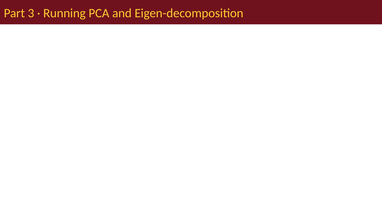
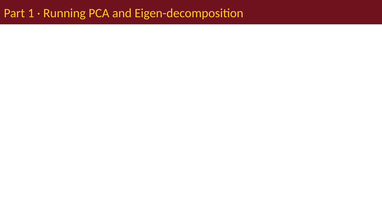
3: 3 -> 1 (31, 13)
